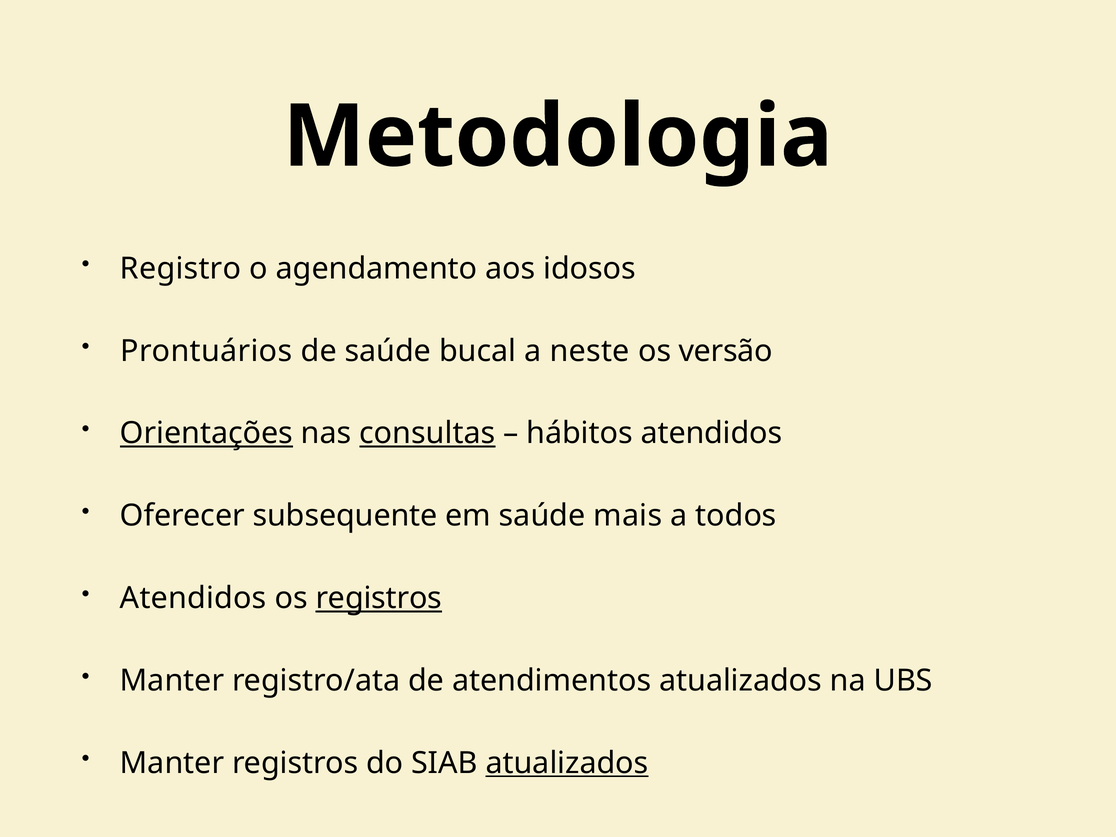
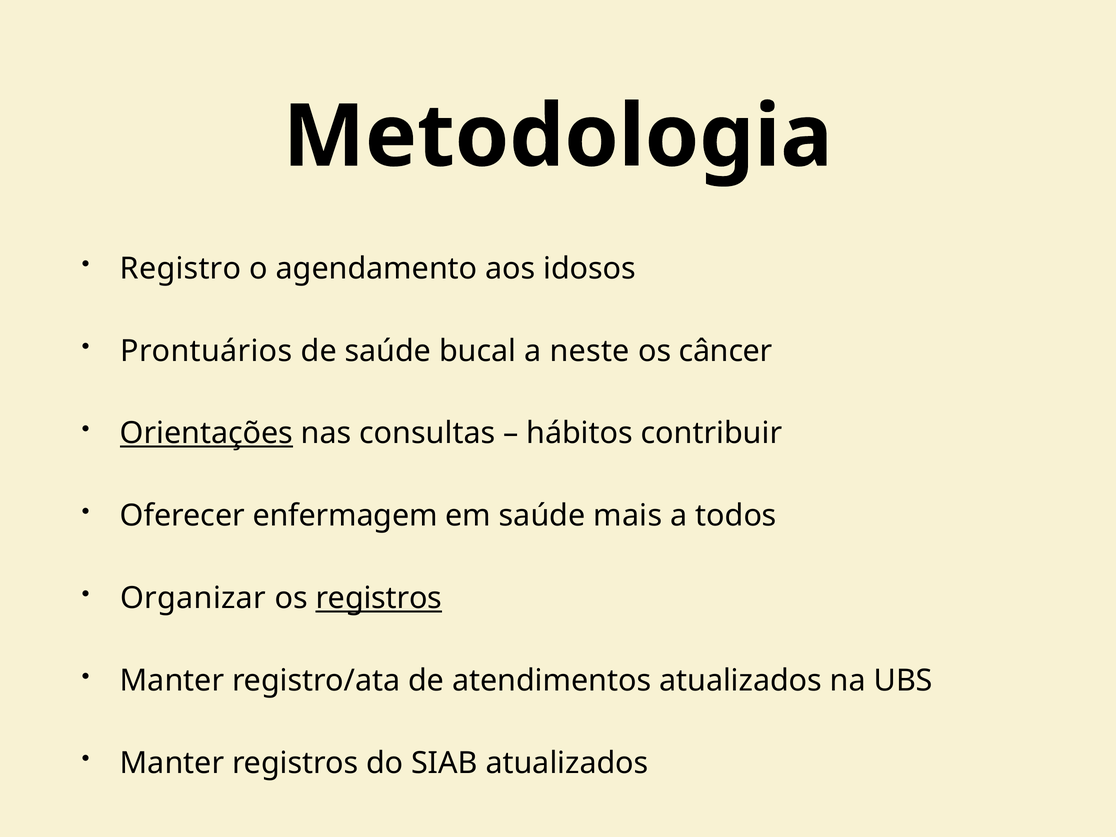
versão: versão -> câncer (726, 351)
consultas underline: present -> none (427, 433)
hábitos atendidos: atendidos -> contribuir (711, 433)
subsequente: subsequente -> enfermagem (345, 516)
Atendidos: Atendidos -> Organizar (193, 598)
atualizados underline: present -> none (567, 763)
